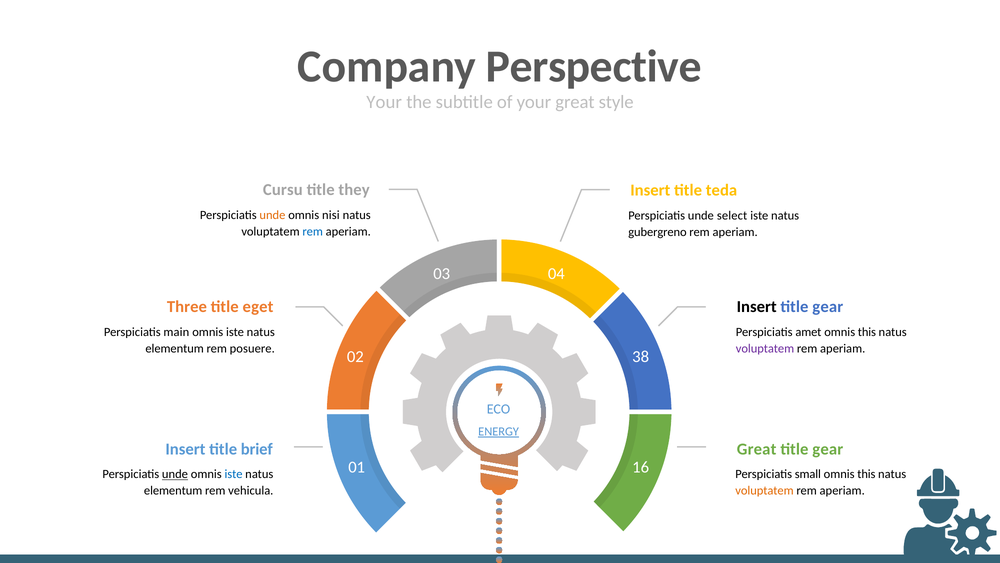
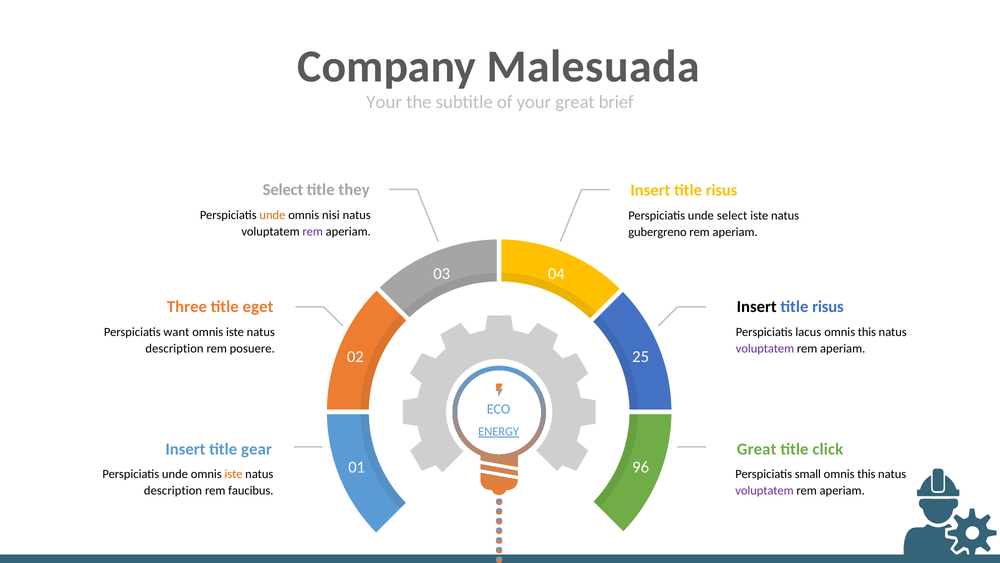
Perspective: Perspective -> Malesuada (593, 67)
style: style -> brief (616, 102)
Cursu: Cursu -> Select (283, 190)
teda: teda -> risus (722, 190)
rem colour: blue -> purple (313, 231)
gear: gear -> risus (828, 307)
main: main -> want (176, 332)
amet: amet -> lacus (808, 332)
elementum: elementum -> description (175, 348)
38: 38 -> 25 (641, 356)
brief: brief -> gear (257, 449)
gear: gear -> click (828, 449)
16: 16 -> 96 (641, 467)
unde underline: present -> none (175, 474)
iste colour: blue -> orange (234, 474)
elementum: elementum -> description (173, 490)
vehicula: vehicula -> faucibus (251, 490)
voluptatem colour: orange -> purple (764, 490)
